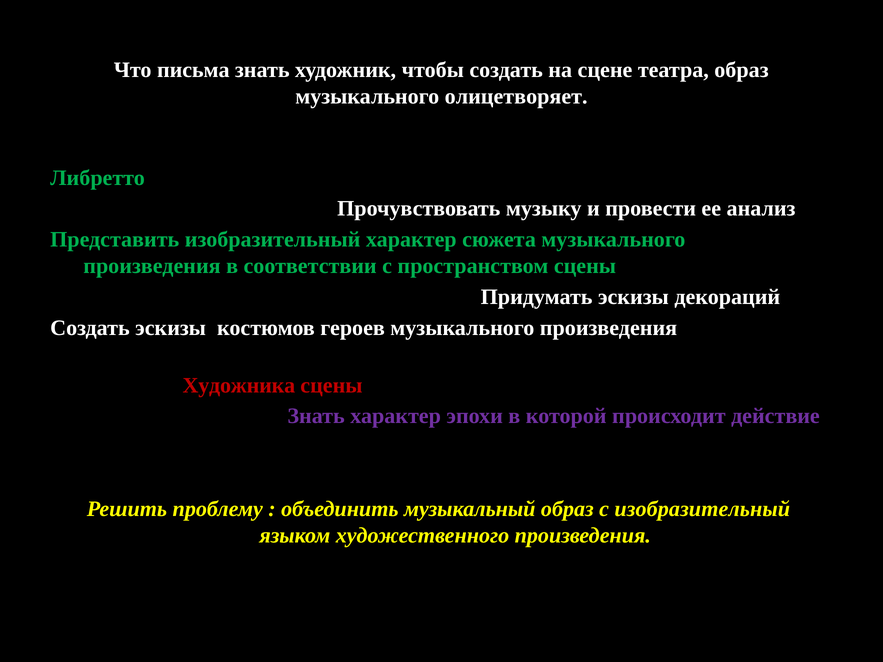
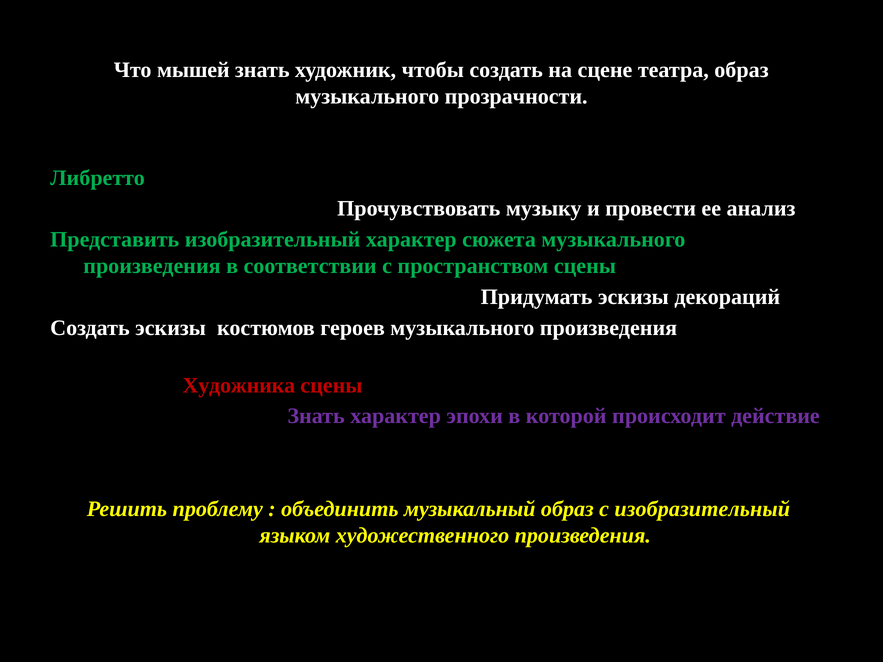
письма: письма -> мышей (193, 70)
олицетворяет: олицетворяет -> прозрачности (516, 96)
